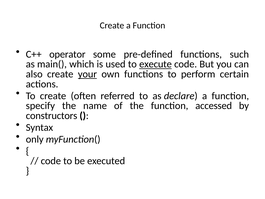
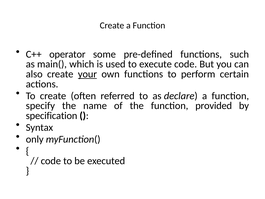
execute underline: present -> none (156, 64)
accessed: accessed -> provided (214, 106)
constructors: constructors -> specification (52, 115)
